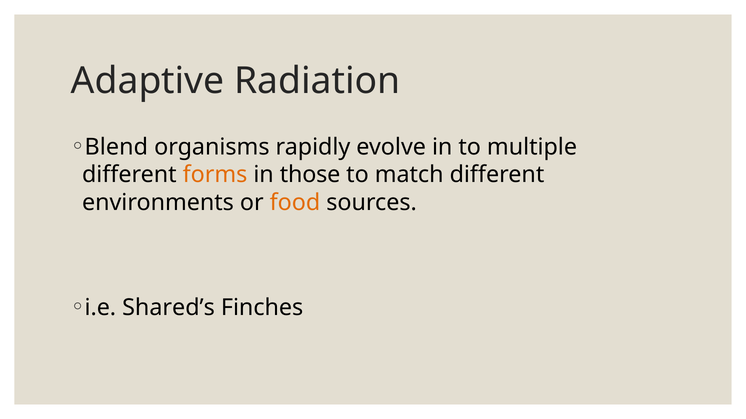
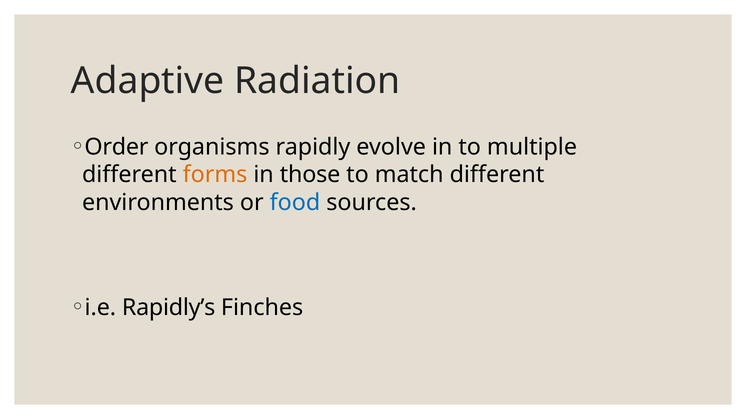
Blend: Blend -> Order (116, 147)
food colour: orange -> blue (295, 203)
Shared’s: Shared’s -> Rapidly’s (169, 308)
